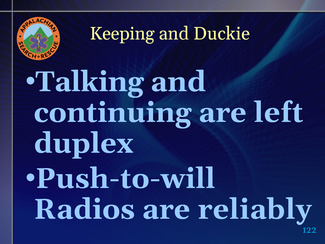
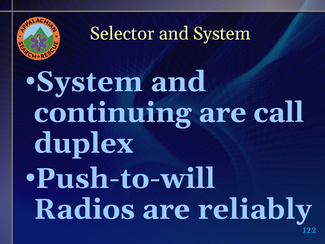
Keeping: Keeping -> Selector (122, 34)
and Duckie: Duckie -> System (222, 34)
Talking: Talking -> System (89, 82)
left: left -> call (279, 112)
